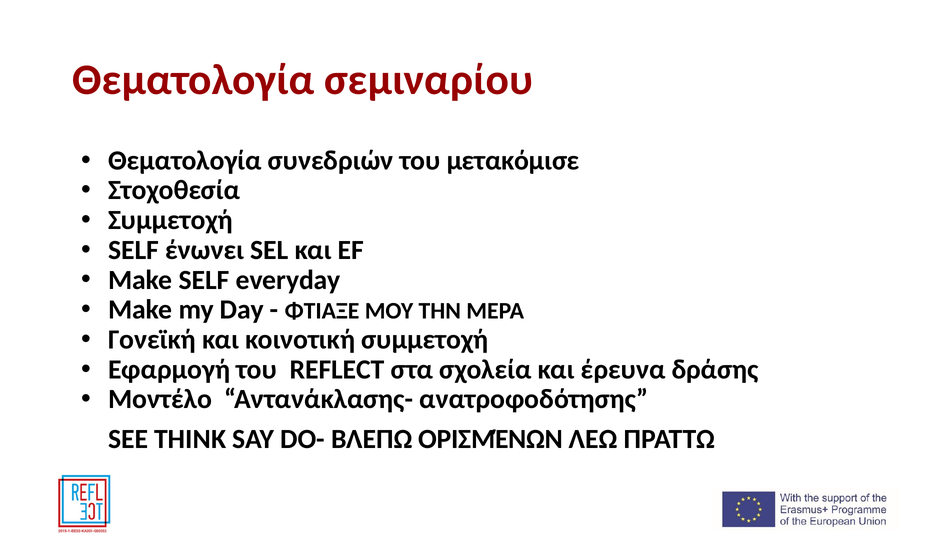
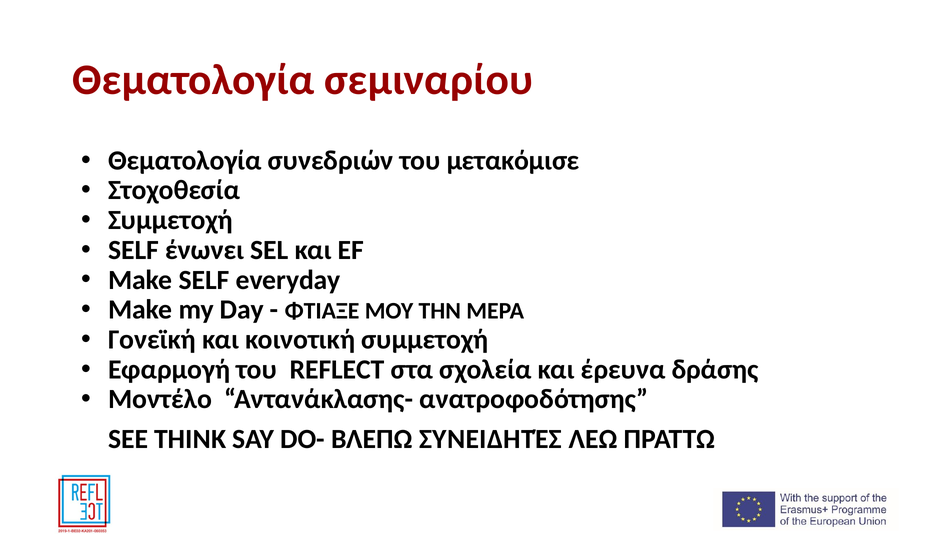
ΟΡΙΣΜΈΝΩΝ: ΟΡΙΣΜΈΝΩΝ -> ΣΥΝΕΙΔΗΤΈΣ (491, 439)
